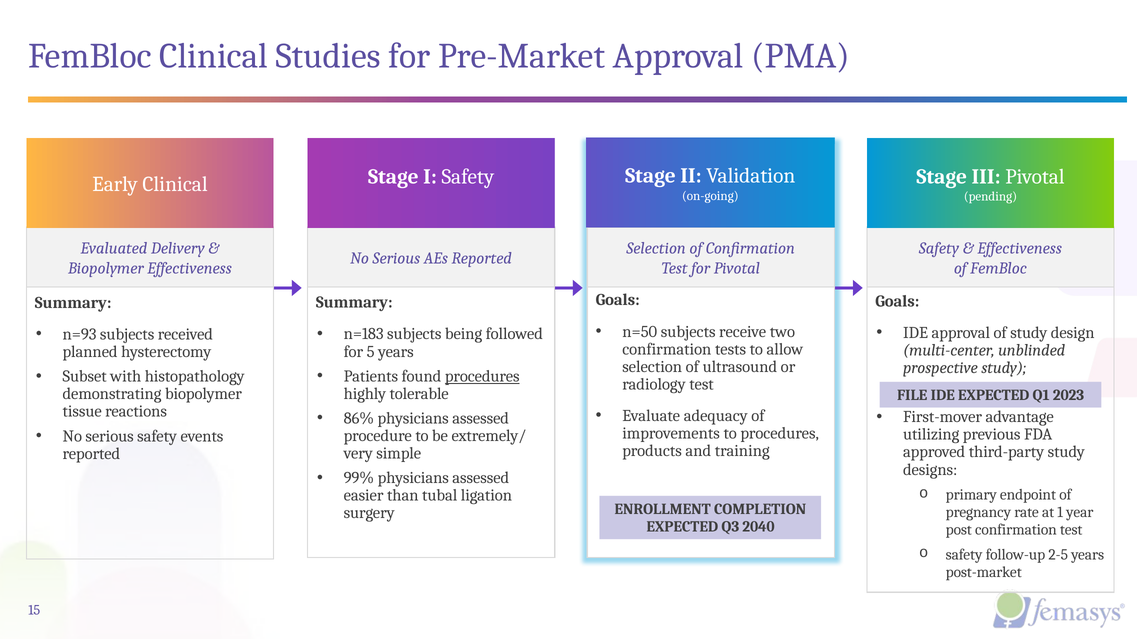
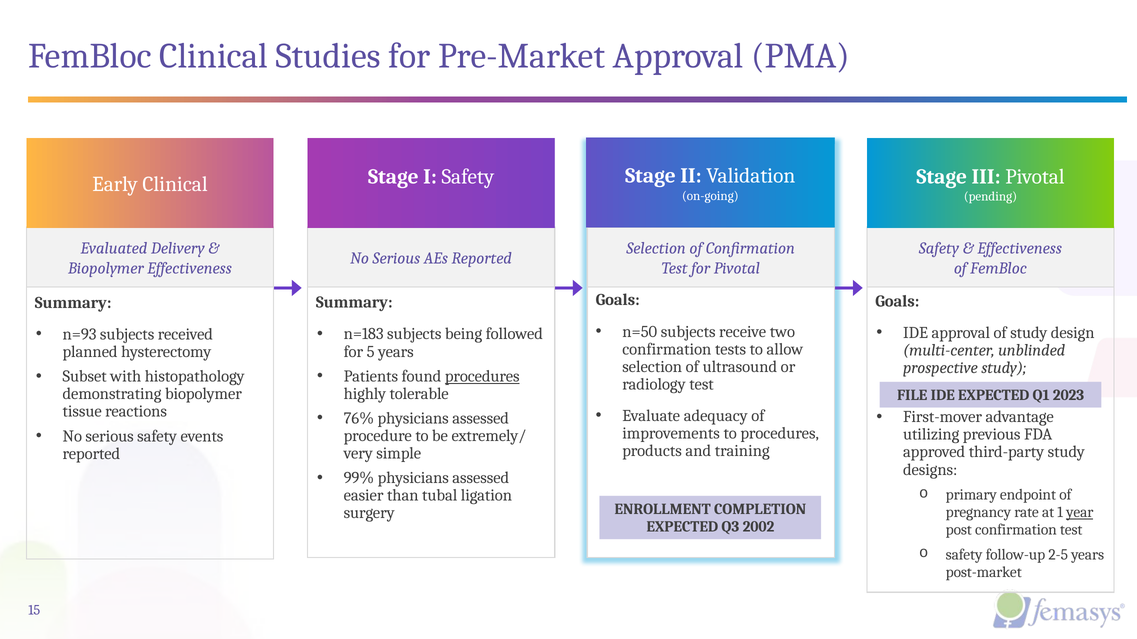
86%: 86% -> 76% (359, 419)
year underline: none -> present (1080, 513)
2040: 2040 -> 2002 (758, 527)
